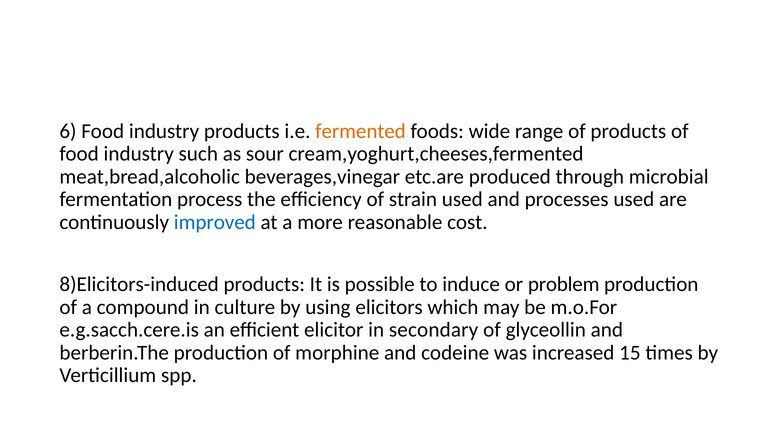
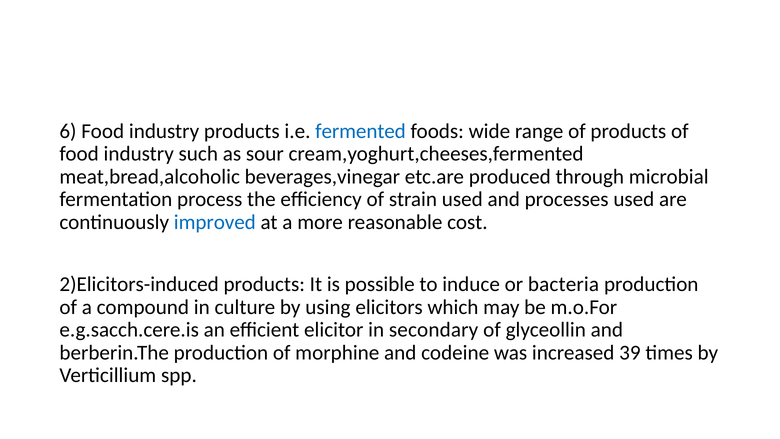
fermented colour: orange -> blue (361, 131)
8)Elicitors-induced: 8)Elicitors-induced -> 2)Elicitors-induced (139, 284)
problem: problem -> bacteria (564, 284)
15: 15 -> 39 (630, 352)
